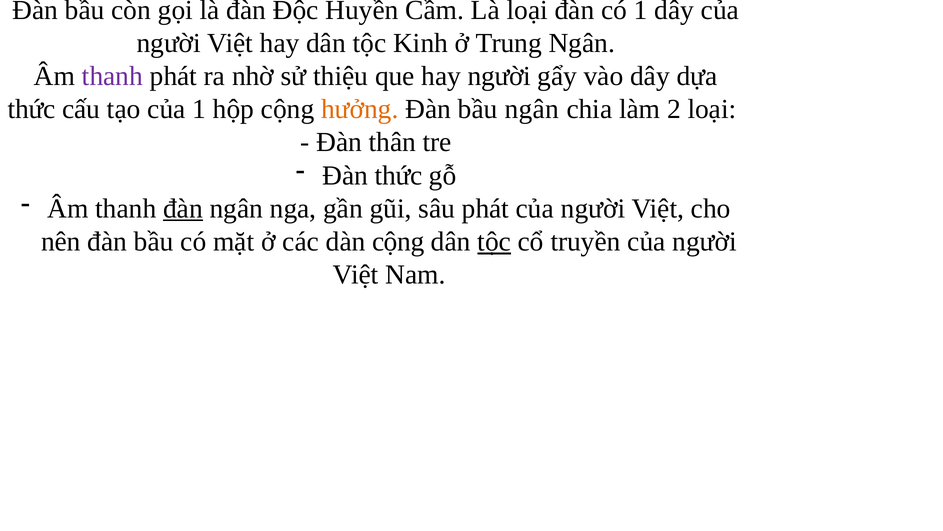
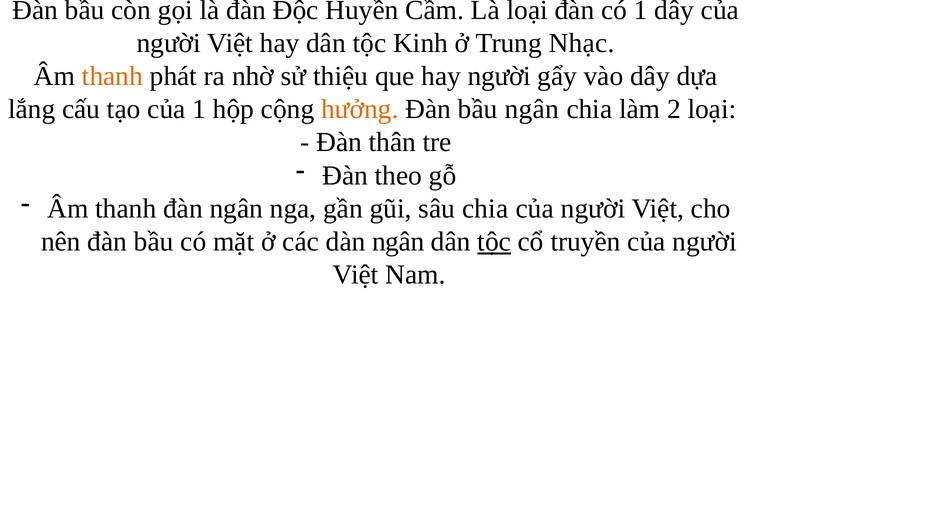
Trung Ngân: Ngân -> Nhạc (582, 43)
thanh colour: purple -> orange (112, 76)
thức: thức -> lắng (32, 109)
Đàn thức: thức -> theo (398, 175)
đàn underline: present -> none (183, 208)
sâu phát: phát -> chia (485, 208)
dàn cộng: cộng -> ngân (398, 241)
